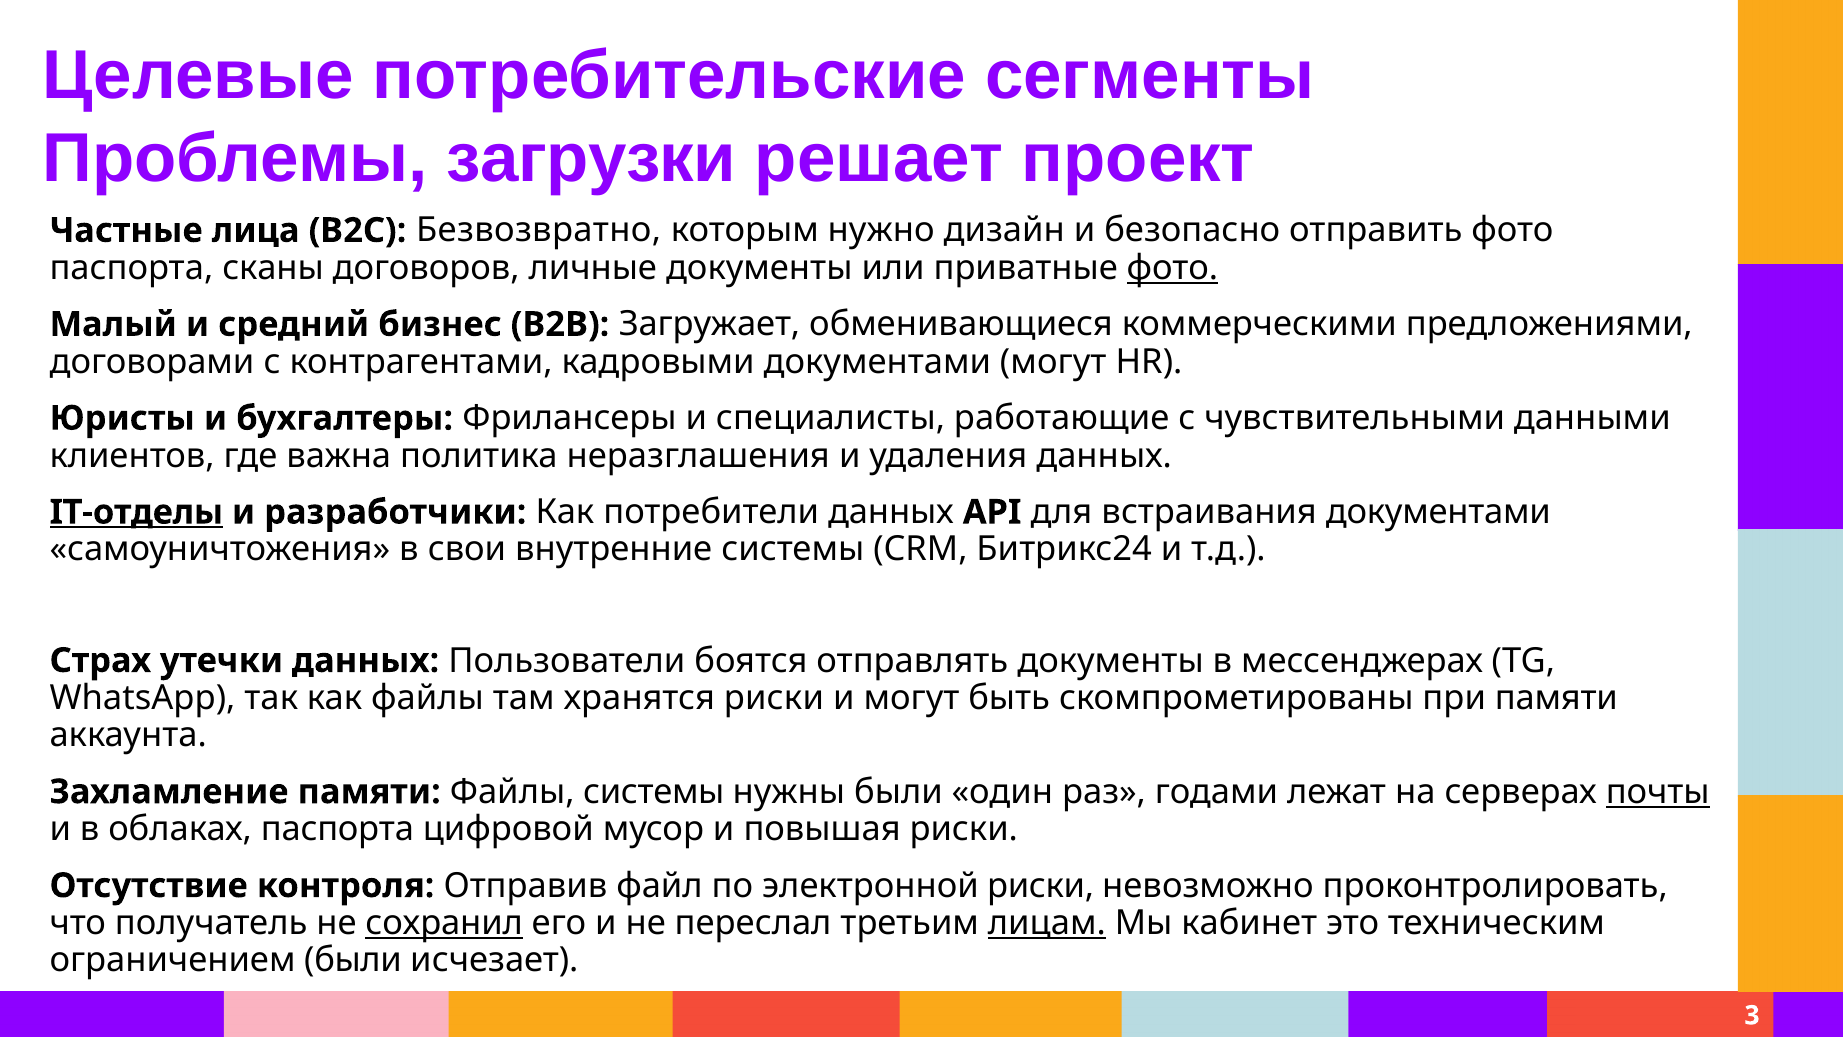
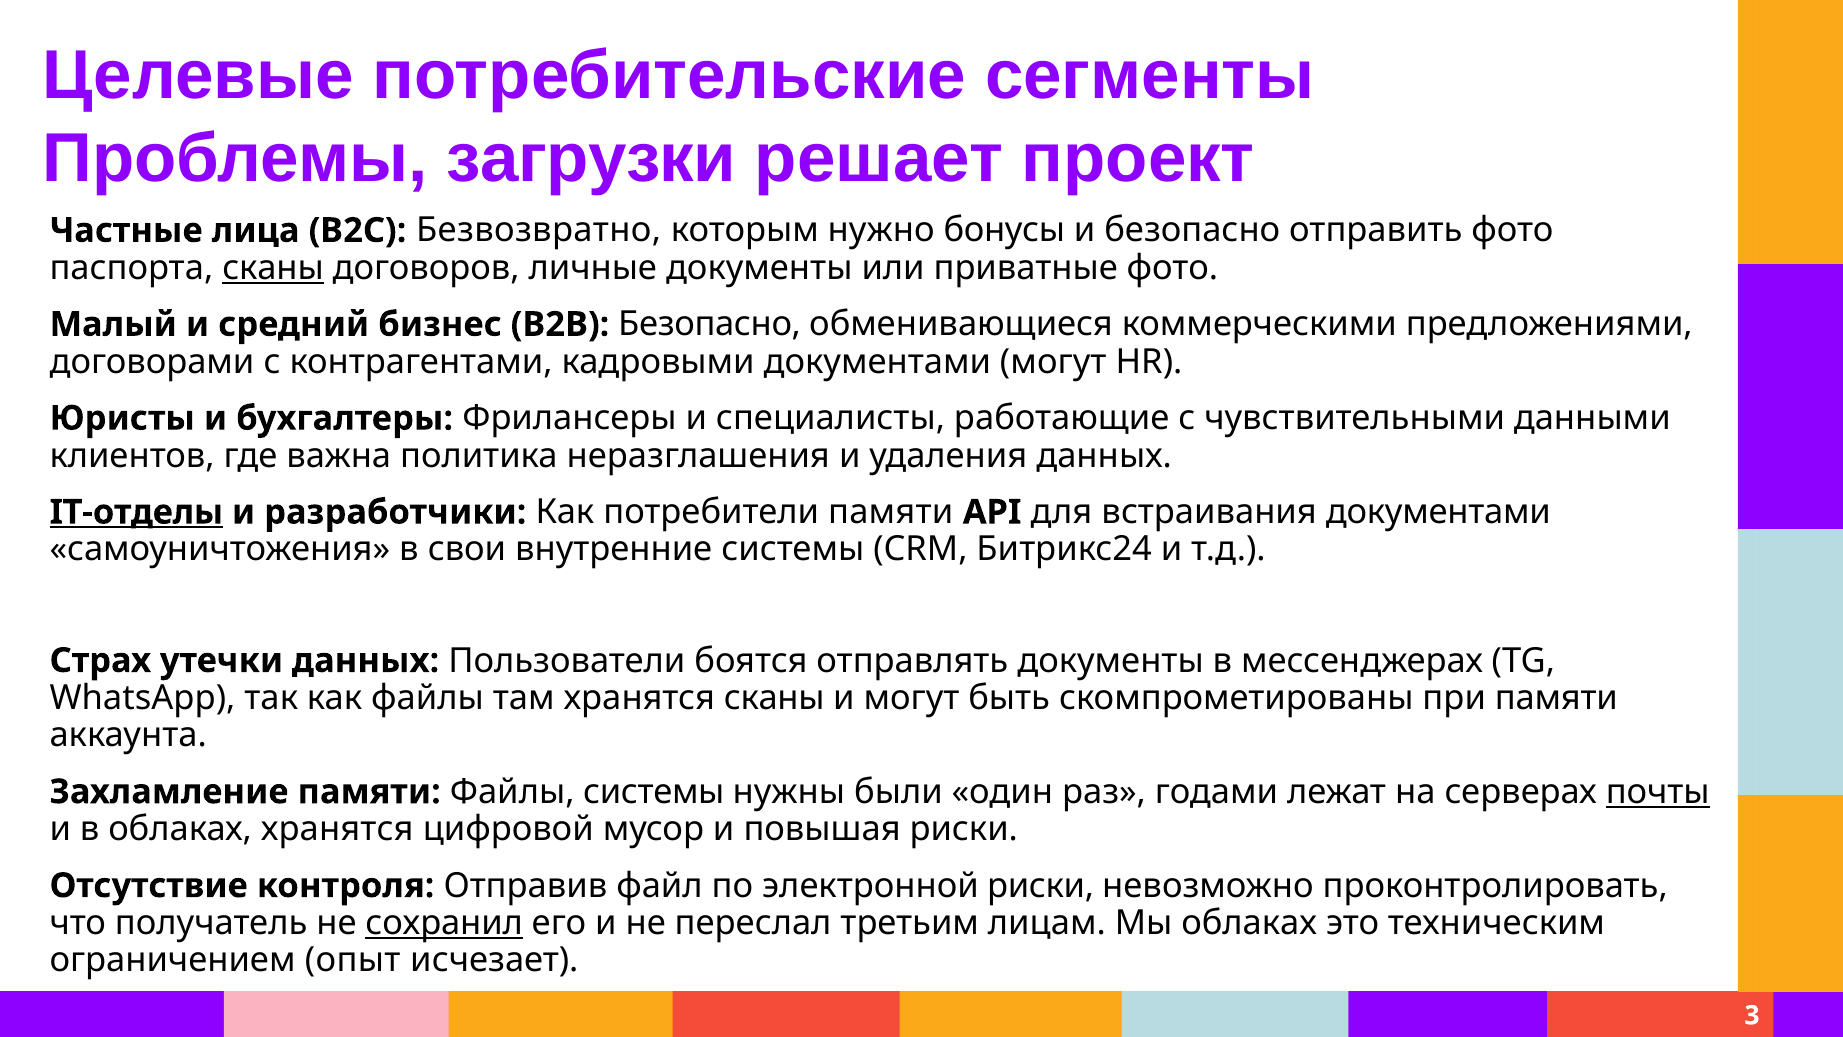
дизайн: дизайн -> бонусы (1004, 230)
сканы underline: none -> present (273, 268)
фото underline: present -> none (1172, 268)
B2B Загружает: Загружает -> Безопасно (710, 324)
потребители данных: данных -> памяти (891, 512)
хранятся риски: риски -> сканы (774, 698)
облаках паспорта: паспорта -> хранятся (337, 829)
лицам underline: present -> none (1047, 923)
Мы кабинет: кабинет -> облаках (1249, 923)
ограничением были: были -> опыт (353, 960)
